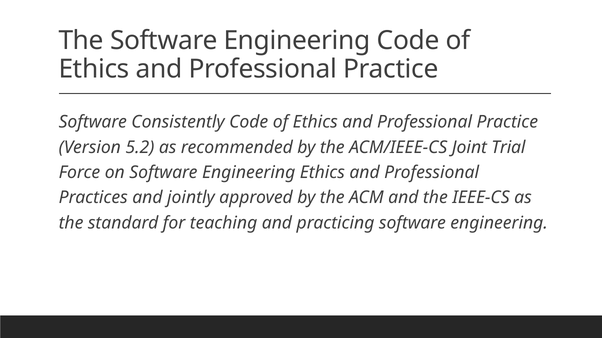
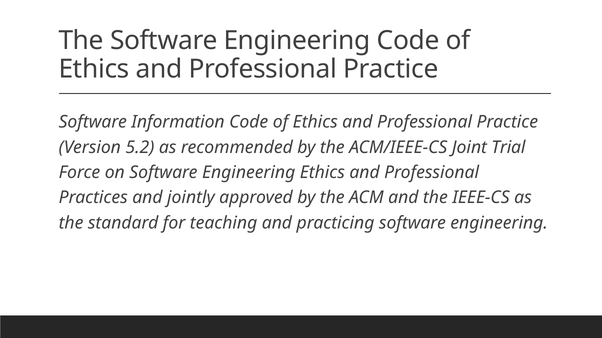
Consistently: Consistently -> Information (178, 122)
